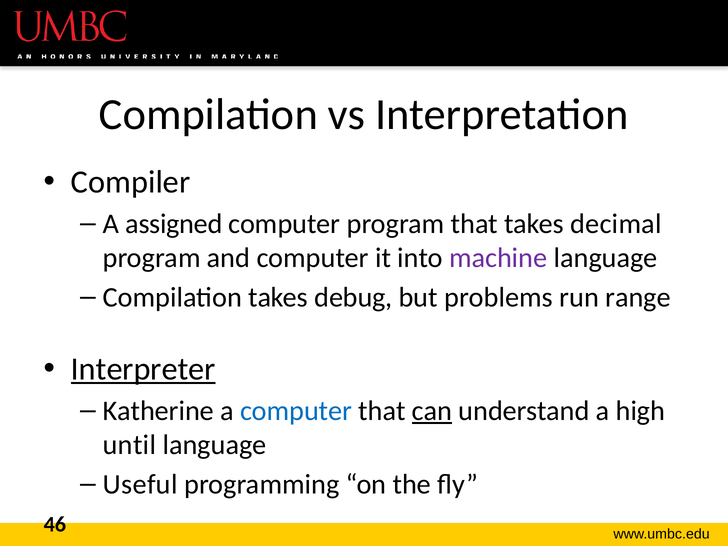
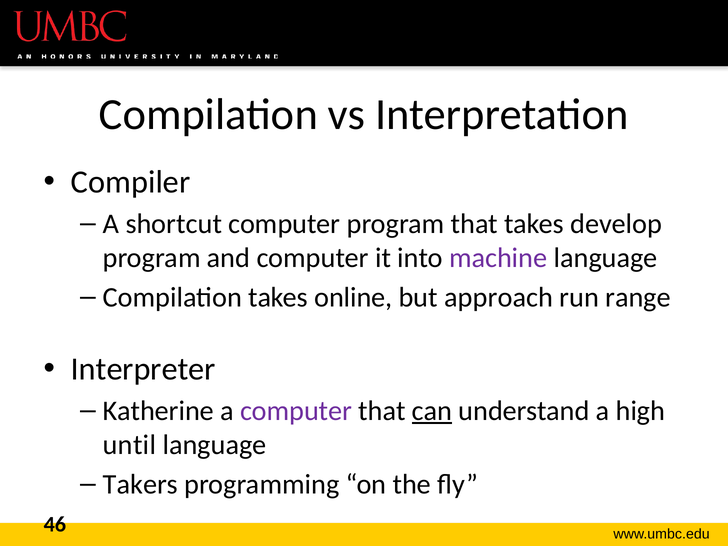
assigned: assigned -> shortcut (174, 224)
decimal: decimal -> develop (616, 224)
debug: debug -> online (353, 298)
problems: problems -> approach (499, 298)
Interpreter underline: present -> none (143, 369)
computer colour: blue -> purple (296, 411)
Useful: Useful -> Takers (140, 485)
